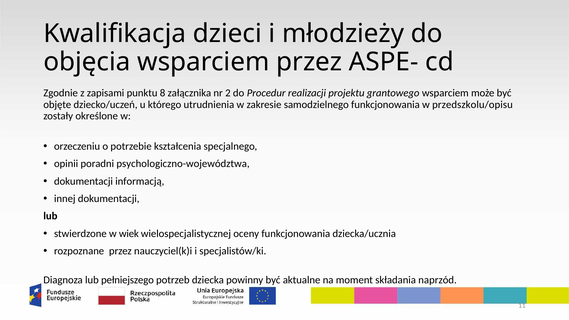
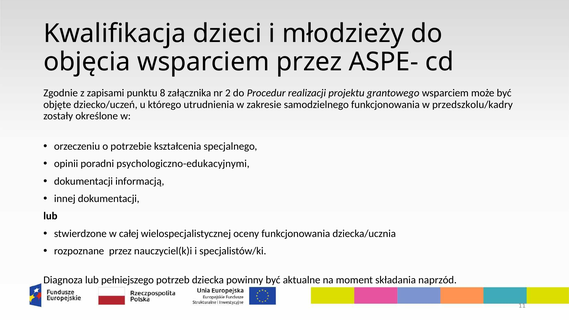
przedszkolu/opisu: przedszkolu/opisu -> przedszkolu/kadry (472, 105)
psychologiczno-województwa: psychologiczno-województwa -> psychologiczno-edukacyjnymi (183, 164)
wiek: wiek -> całej (129, 234)
